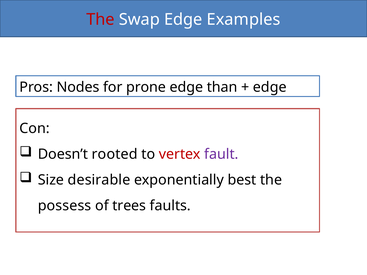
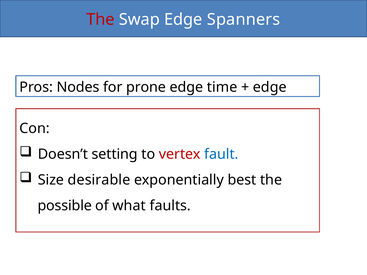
Examples: Examples -> Spanners (244, 19)
than: than -> time (222, 87)
rooted: rooted -> setting (115, 154)
fault colour: purple -> blue (221, 154)
possess: possess -> possible (65, 206)
trees: trees -> what (129, 206)
